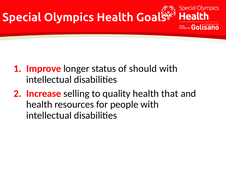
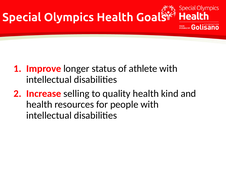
should: should -> athlete (143, 68)
that: that -> kind (170, 93)
